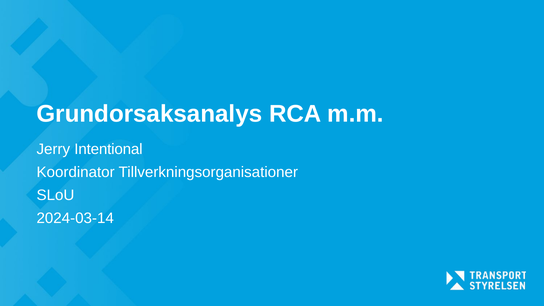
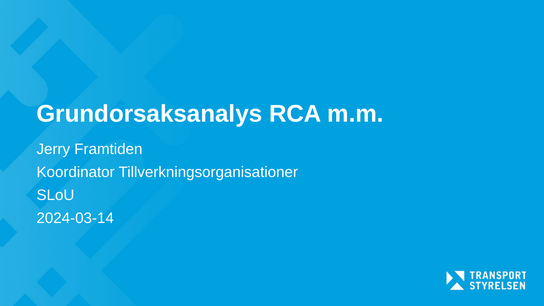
Intentional: Intentional -> Framtiden (108, 149)
